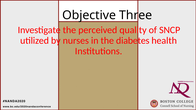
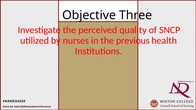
diabetes: diabetes -> previous (133, 41)
